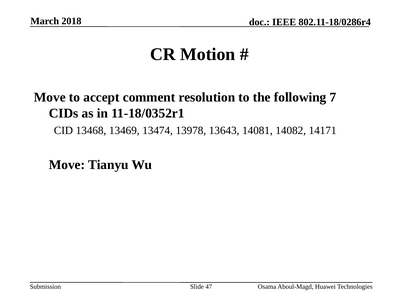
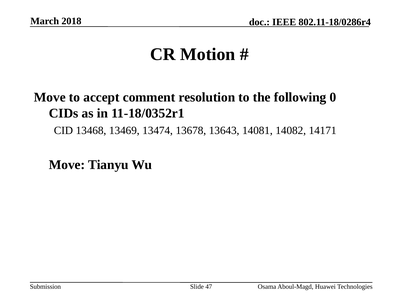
7: 7 -> 0 (333, 97)
13978: 13978 -> 13678 (191, 131)
